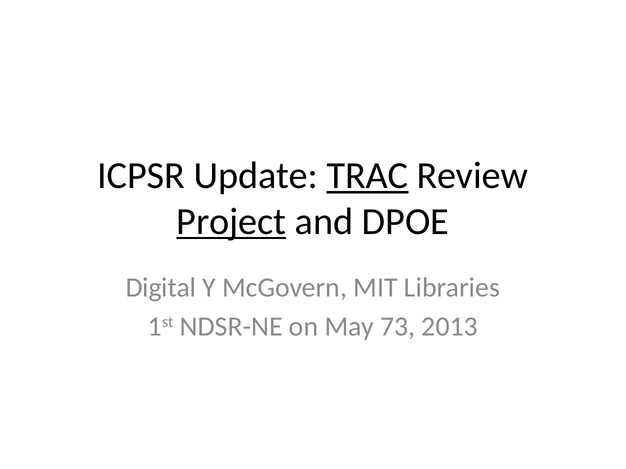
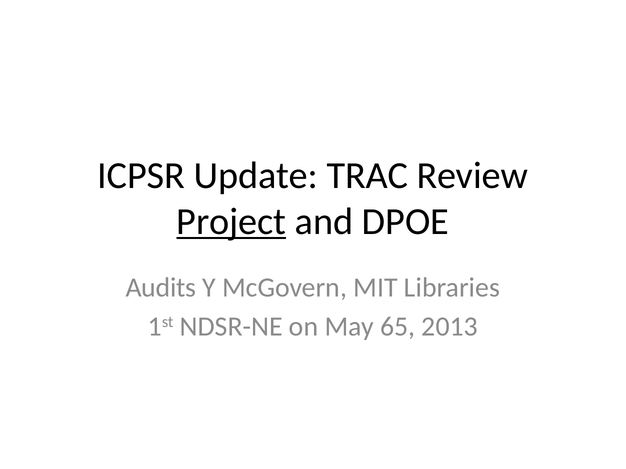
TRAC underline: present -> none (368, 176)
Digital: Digital -> Audits (161, 288)
73: 73 -> 65 (398, 327)
